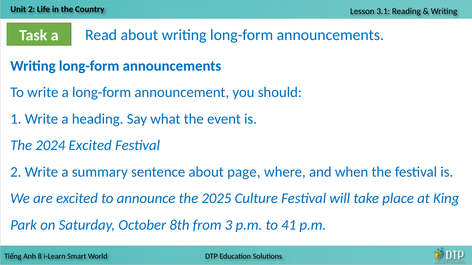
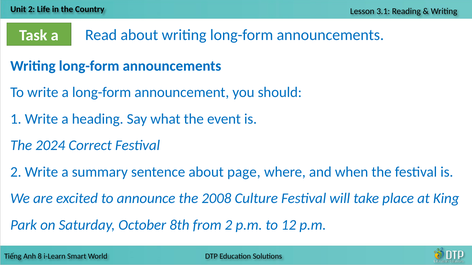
2024 Excited: Excited -> Correct (90, 146)
2025: 2025 -> 2008 (216, 199)
from 3: 3 -> 2 (229, 225)
41: 41 -> 12 (289, 225)
